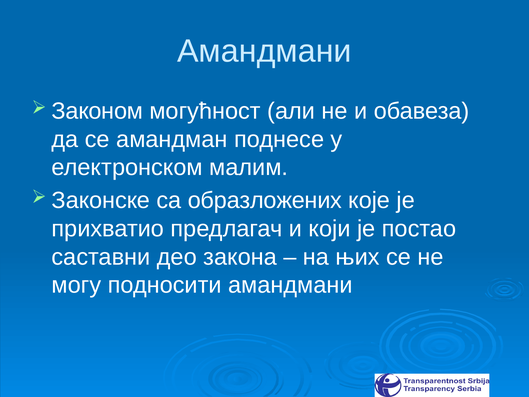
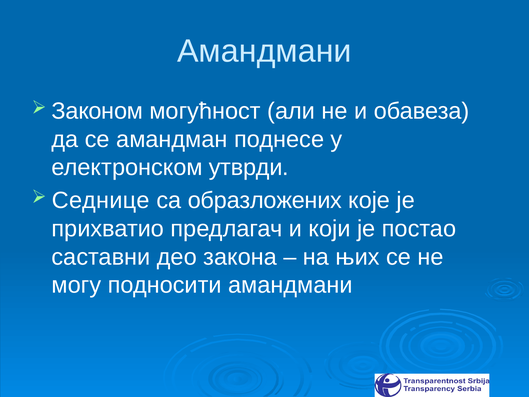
малим: малим -> утврди (249, 167)
Законске: Законске -> Седнице (101, 200)
